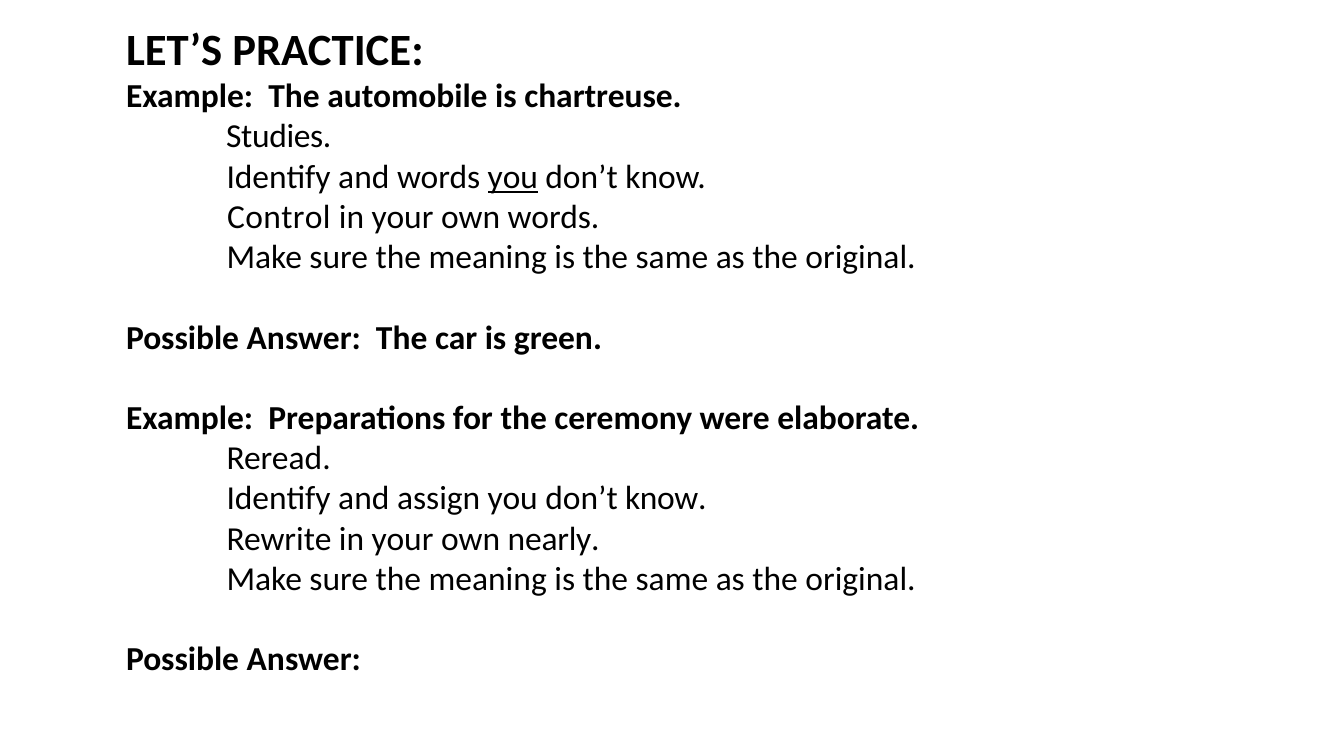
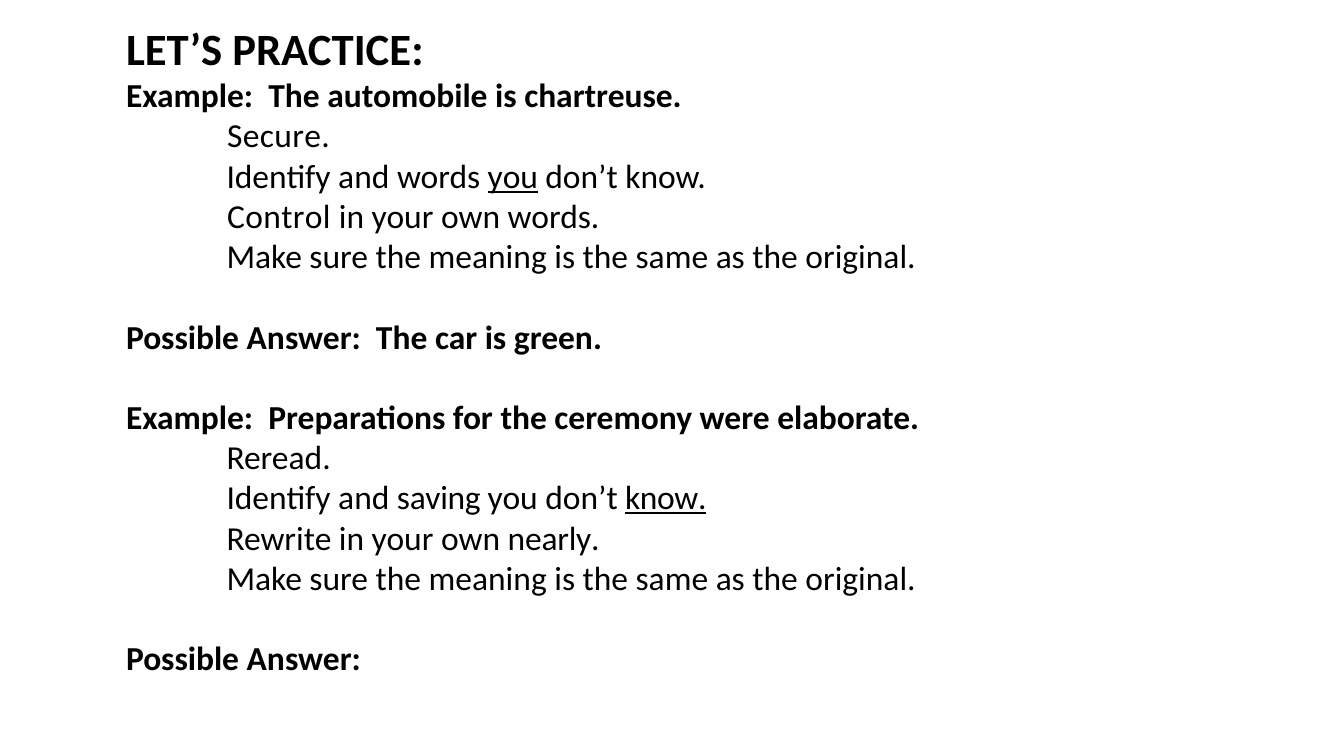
Studies: Studies -> Secure (278, 137)
assign: assign -> saving (439, 499)
know underline: none -> present (666, 499)
